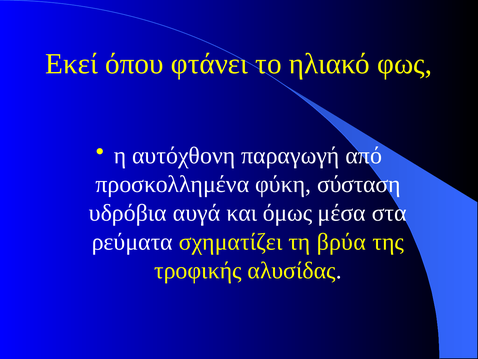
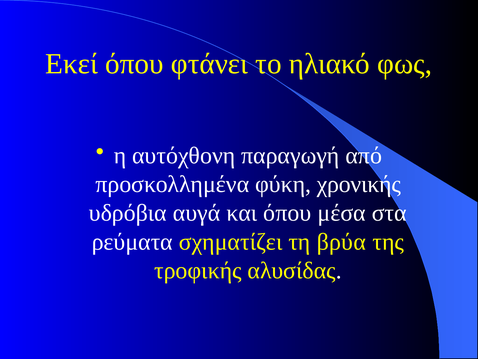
σύσταση: σύσταση -> χρονικής (359, 184)
και όμως: όμως -> όπου (287, 213)
